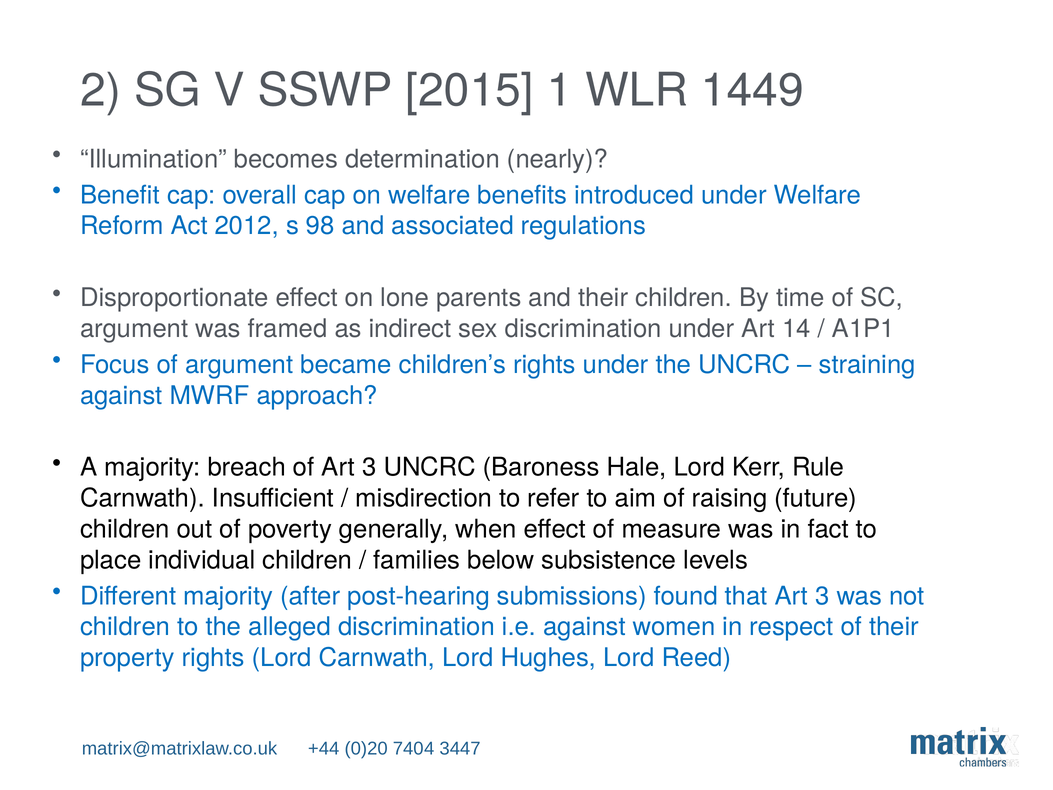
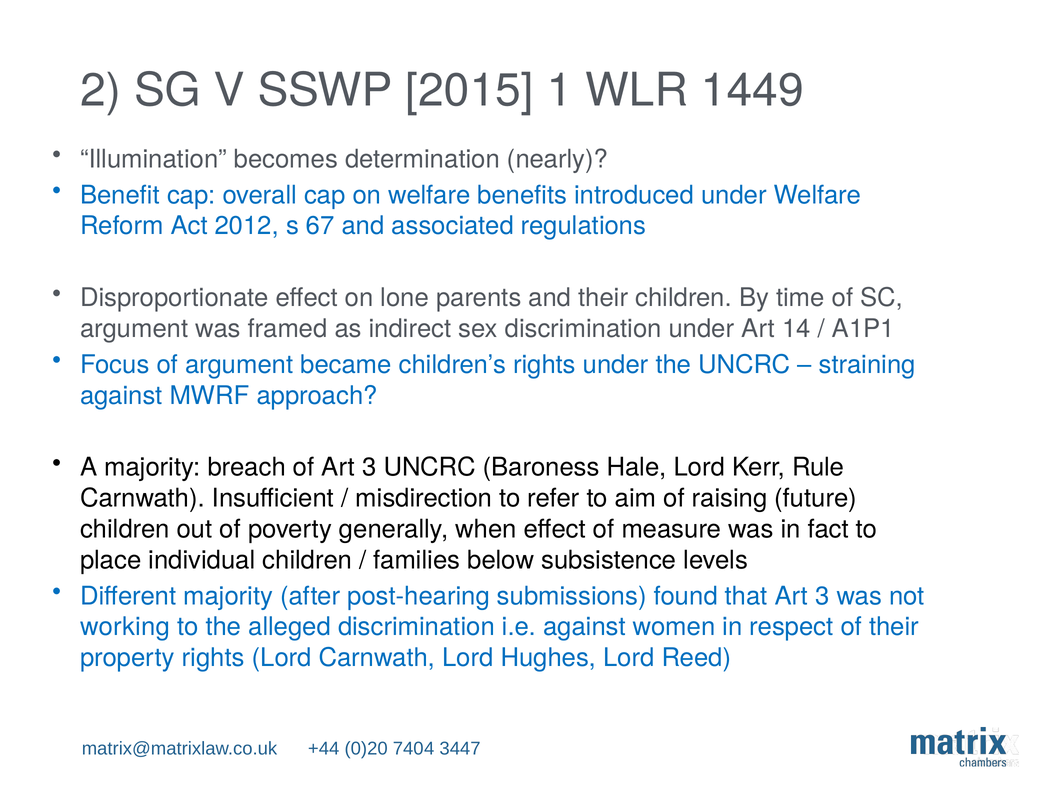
98: 98 -> 67 (320, 226)
children: children -> working (125, 627)
